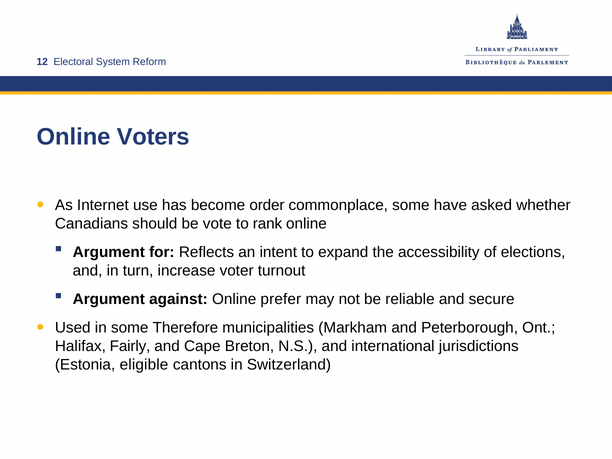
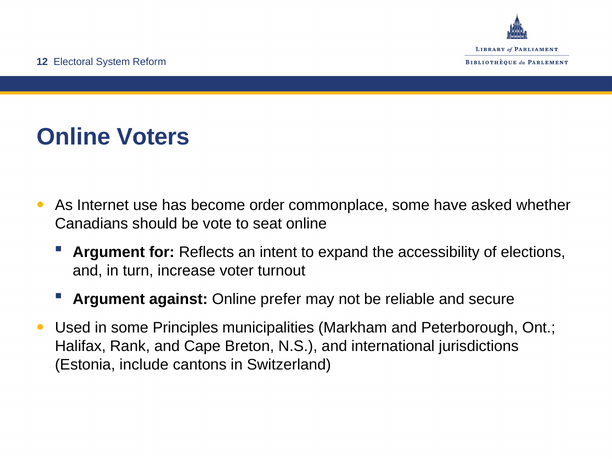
rank: rank -> seat (267, 224)
Therefore: Therefore -> Principles (185, 328)
Fairly: Fairly -> Rank (130, 346)
eligible: eligible -> include (144, 365)
